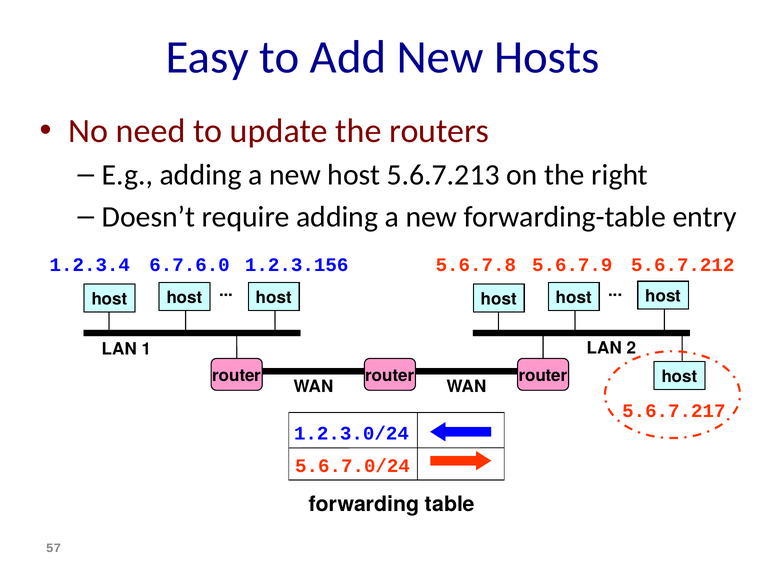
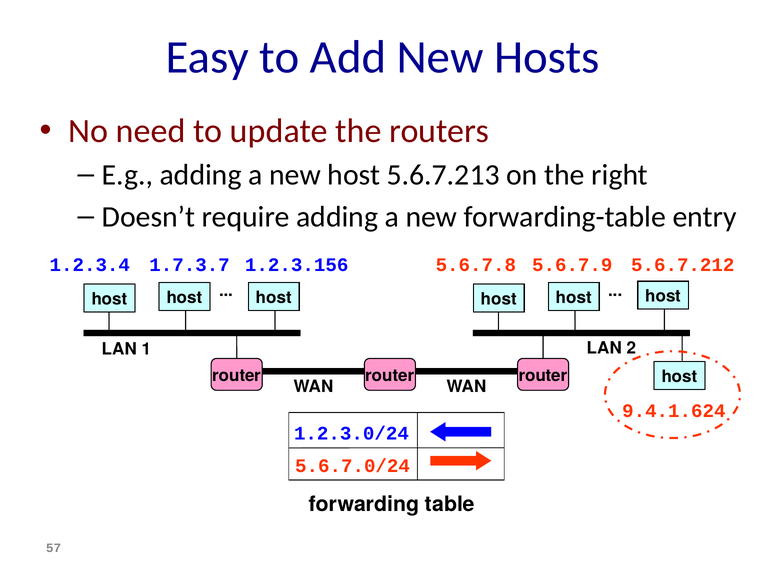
6.7.6.0: 6.7.6.0 -> 1.7.3.7 (190, 265)
5.6.7.217: 5.6.7.217 -> 9.4.1.624 (674, 411)
